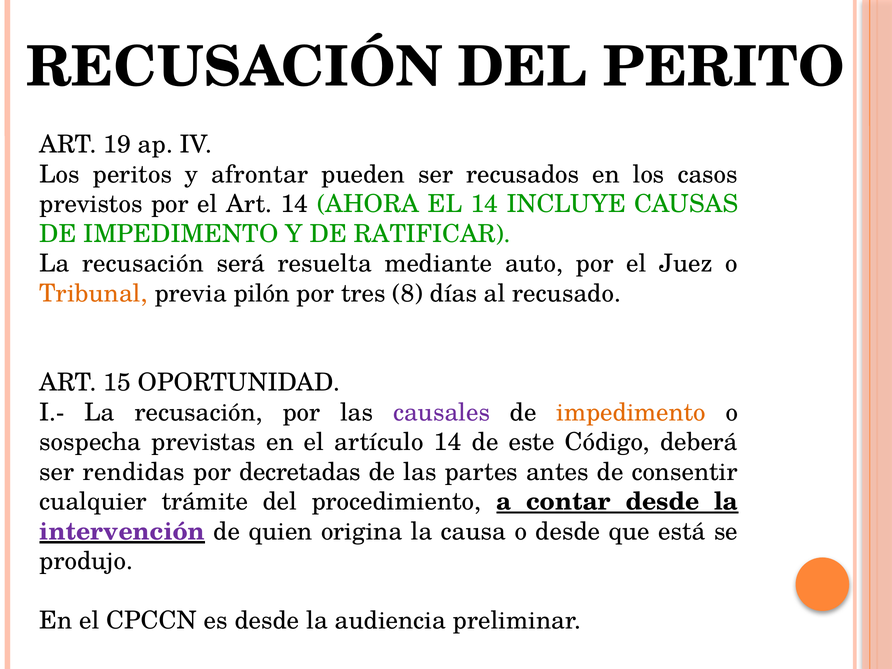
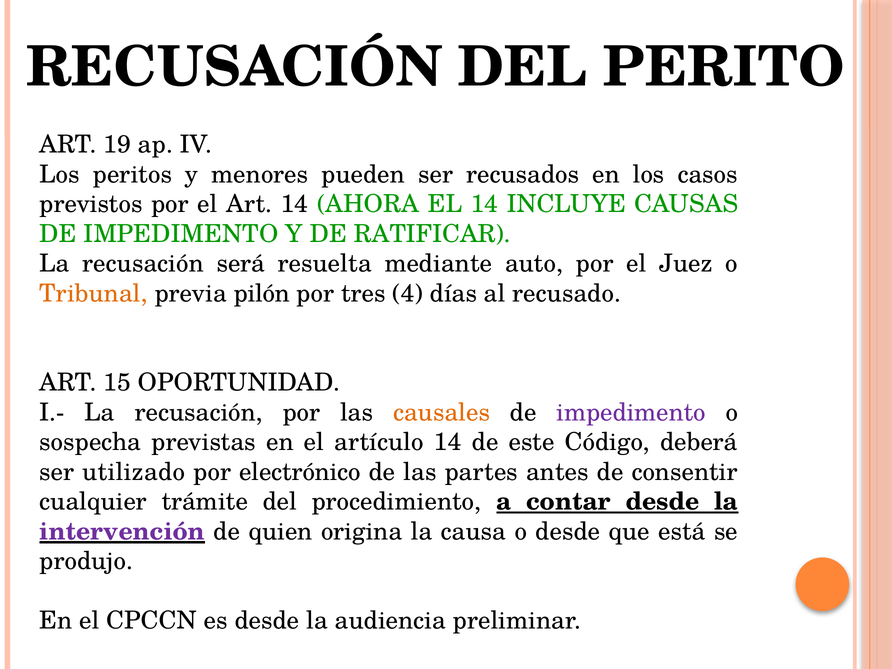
afrontar: afrontar -> menores (260, 175)
8: 8 -> 4 (408, 293)
causales colour: purple -> orange (442, 412)
impedimento colour: orange -> purple (631, 412)
rendidas: rendidas -> utilizado (134, 472)
decretadas: decretadas -> electrónico (300, 472)
